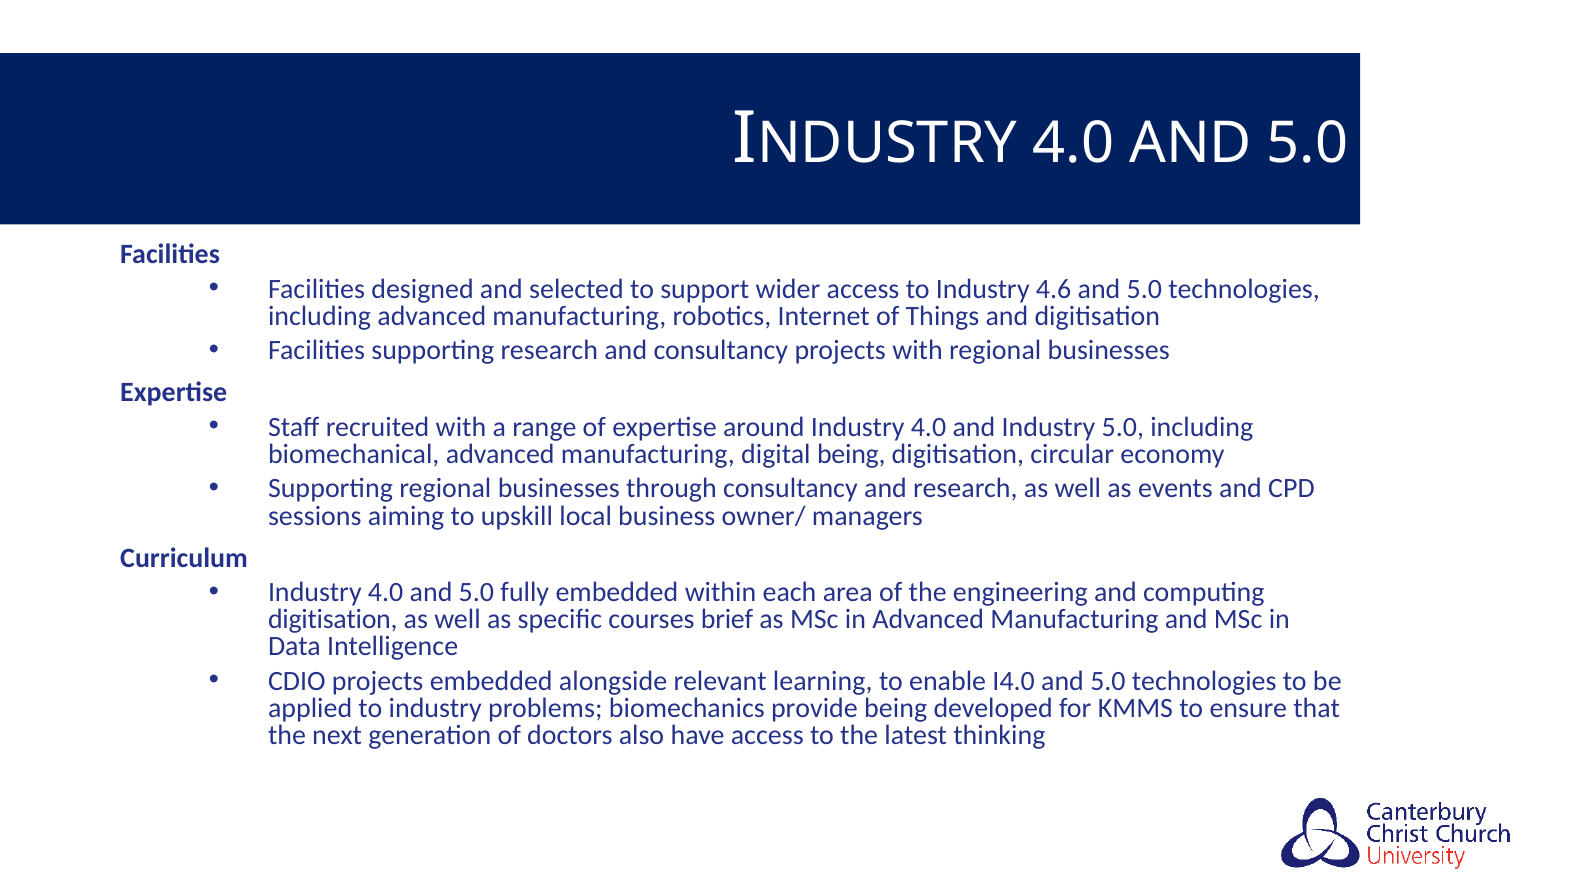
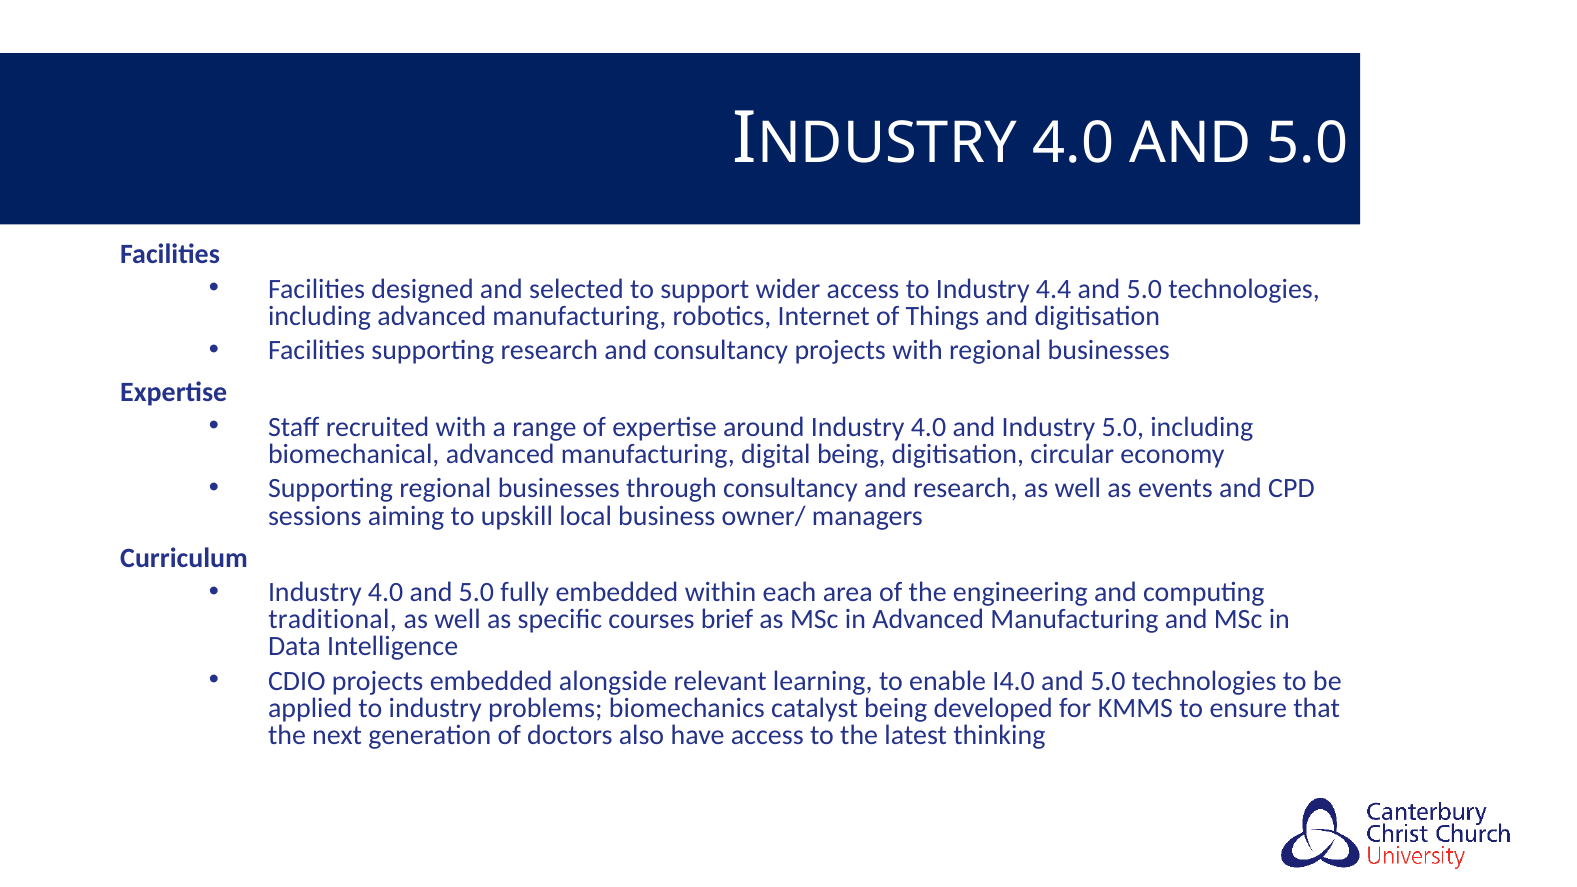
4.6: 4.6 -> 4.4 (1054, 289)
digitisation: digitisation -> traditional (333, 619)
provide: provide -> catalyst (814, 708)
